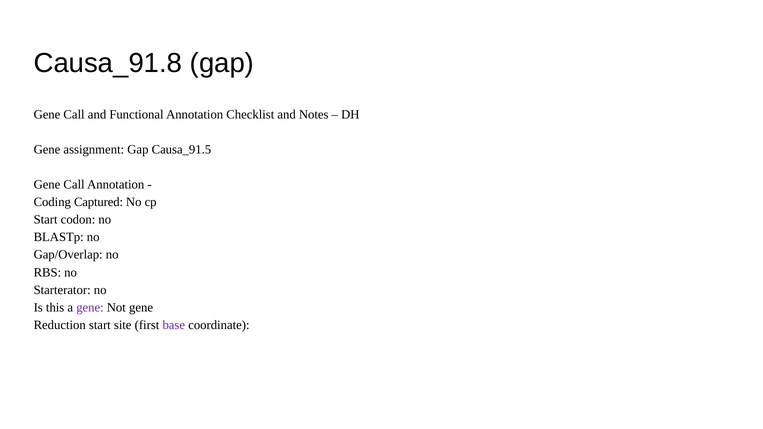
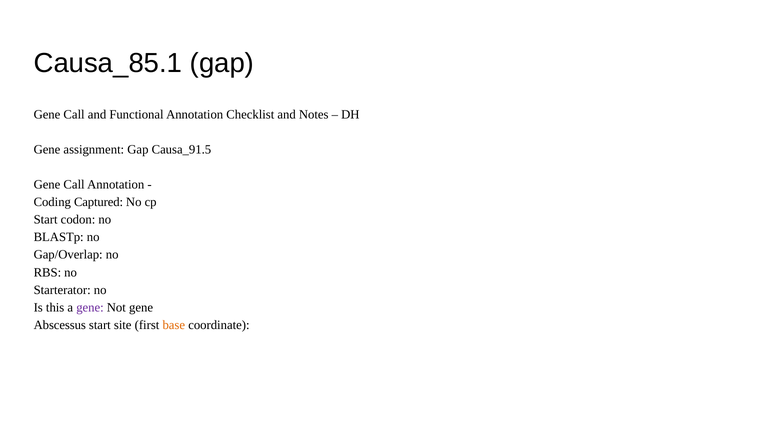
Causa_91.8: Causa_91.8 -> Causa_85.1 (108, 63)
Reduction: Reduction -> Abscessus (60, 325)
base colour: purple -> orange (174, 325)
